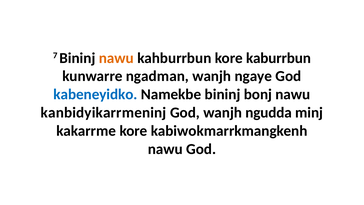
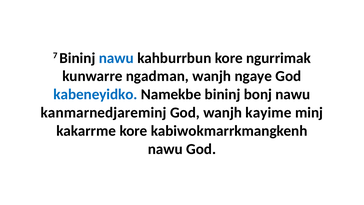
nawu colour: orange -> blue (116, 58)
kaburrbun: kaburrbun -> ngurrimak (278, 58)
kanbidyikarrmeninj: kanbidyikarrmeninj -> kanmarnedjareminj (104, 113)
ngudda: ngudda -> kayime (268, 113)
